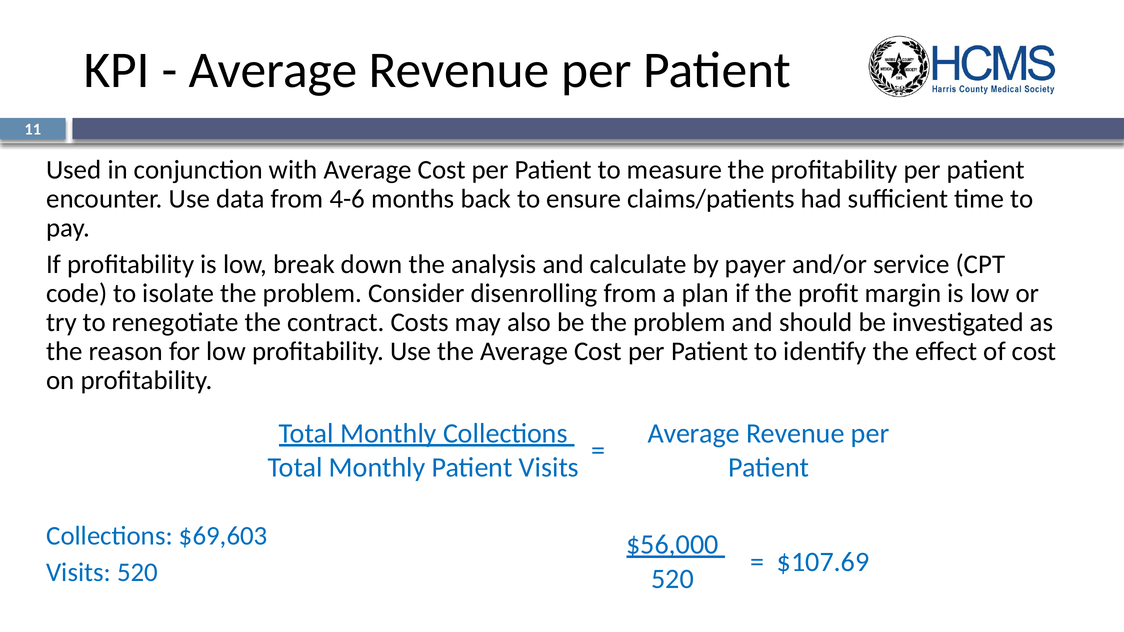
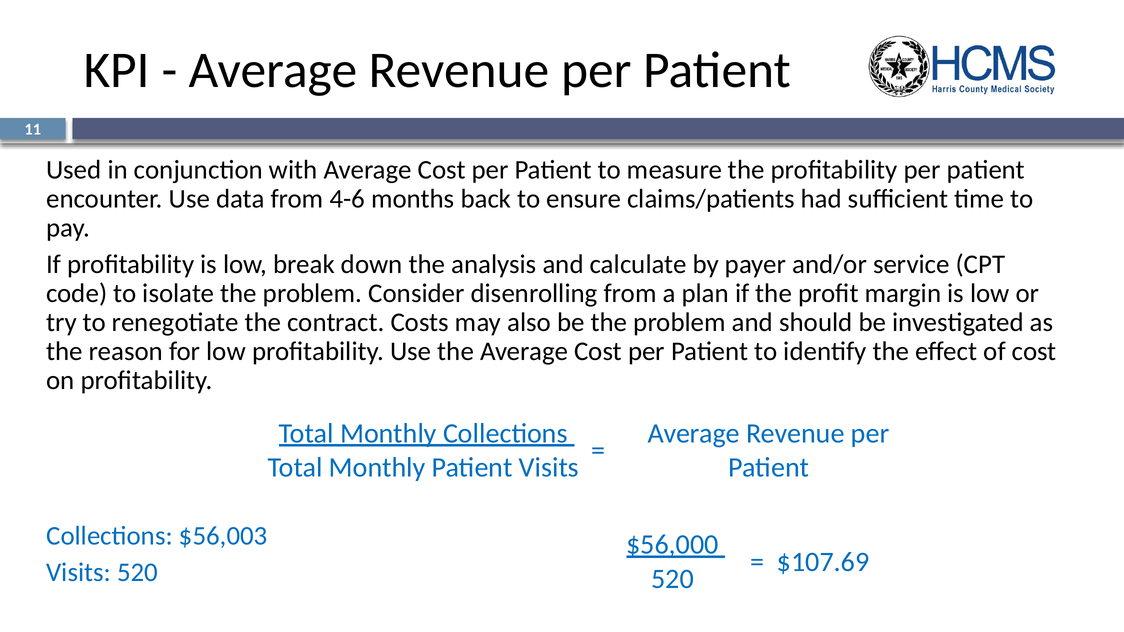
$69,603: $69,603 -> $56,003 (223, 536)
